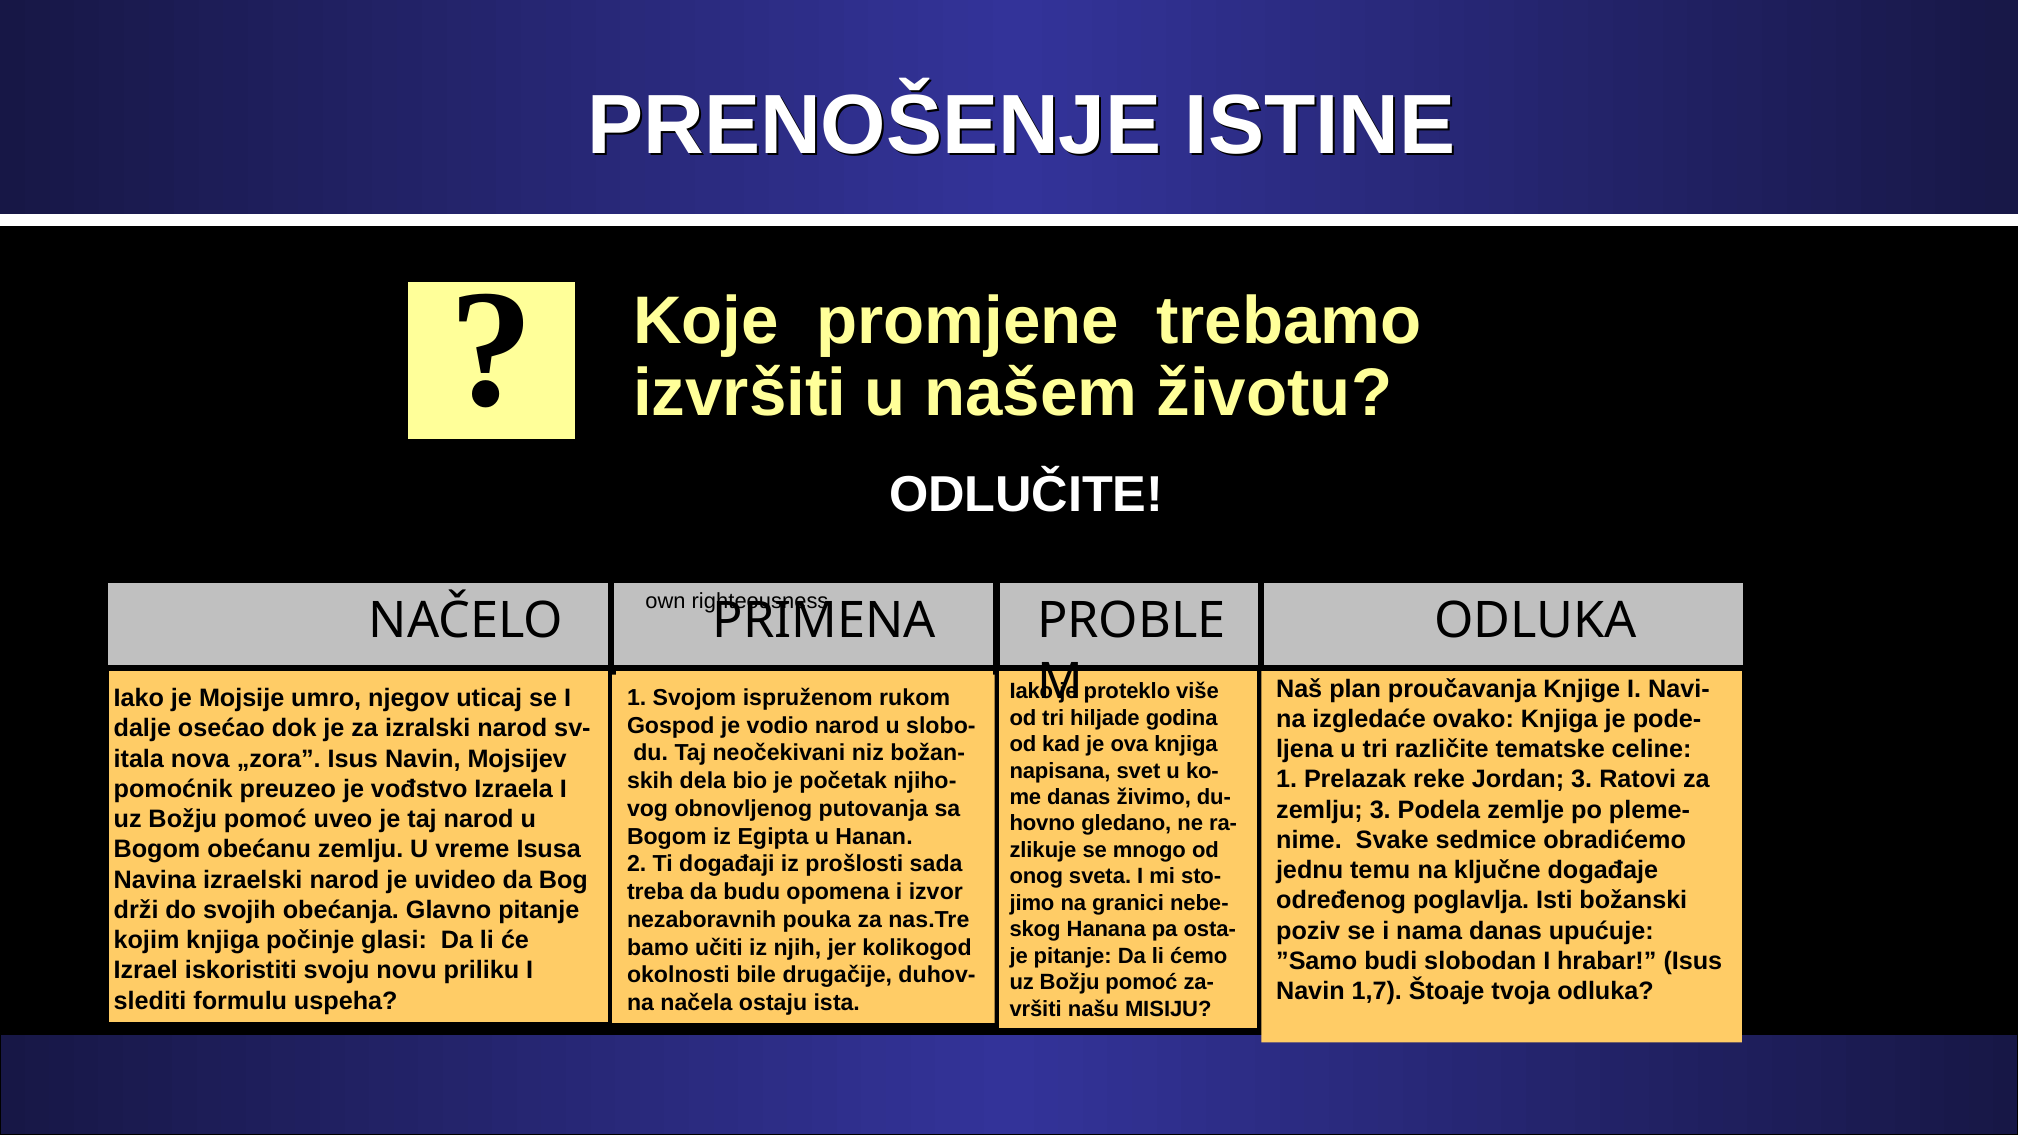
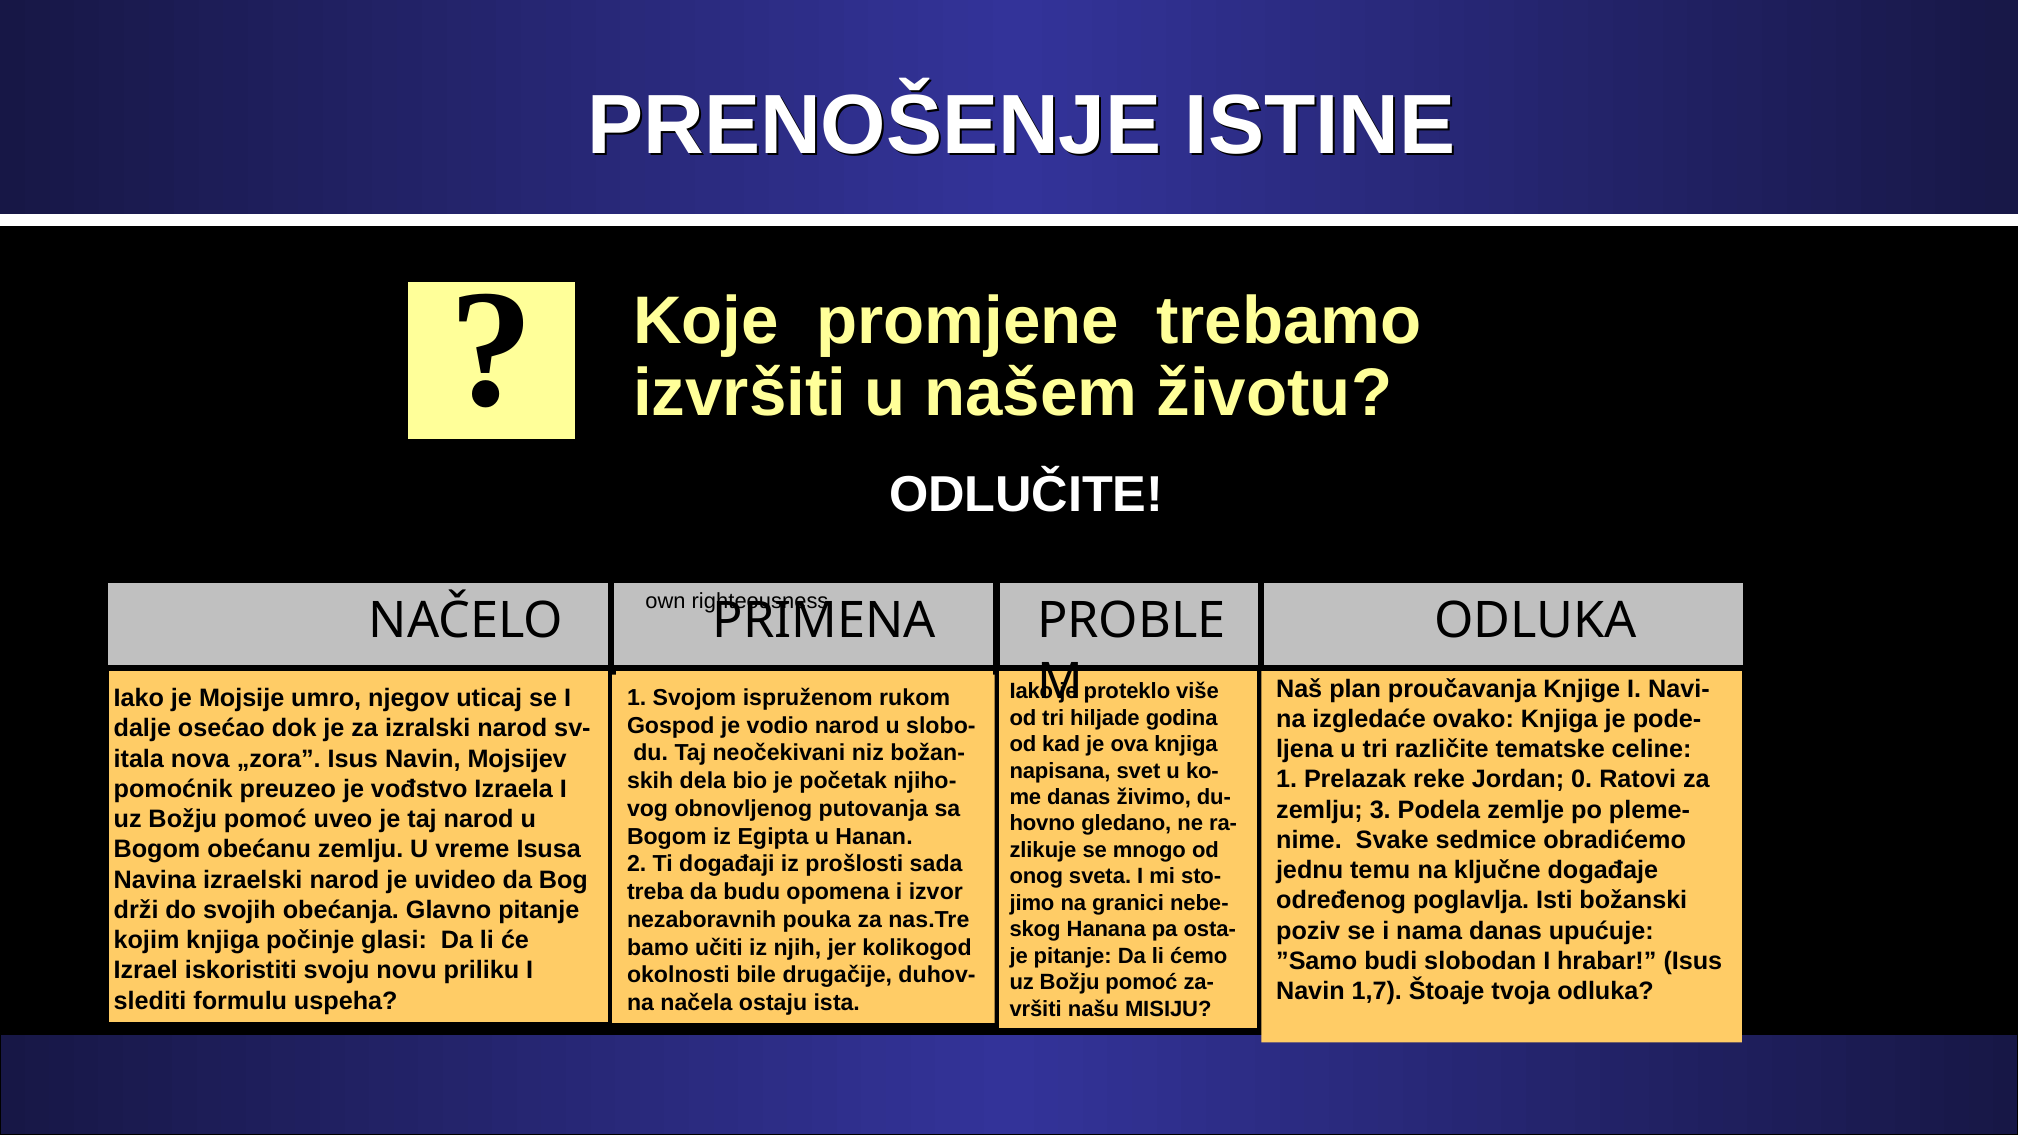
Jordan 3: 3 -> 0 (1582, 780)
